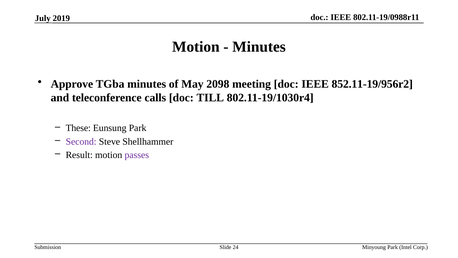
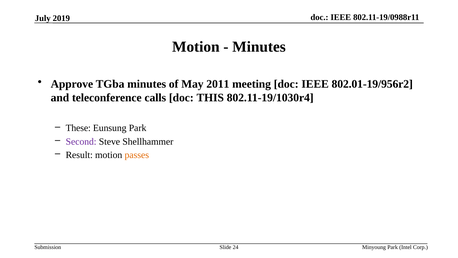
2098: 2098 -> 2011 (218, 84)
852.11-19/956r2: 852.11-19/956r2 -> 802.01-19/956r2 (372, 84)
TILL: TILL -> THIS (210, 98)
passes colour: purple -> orange (137, 155)
